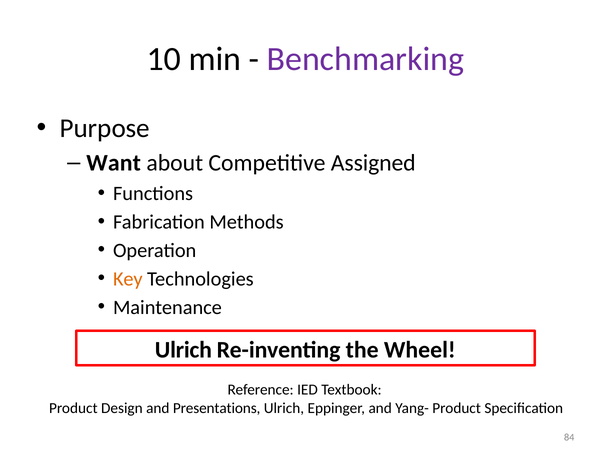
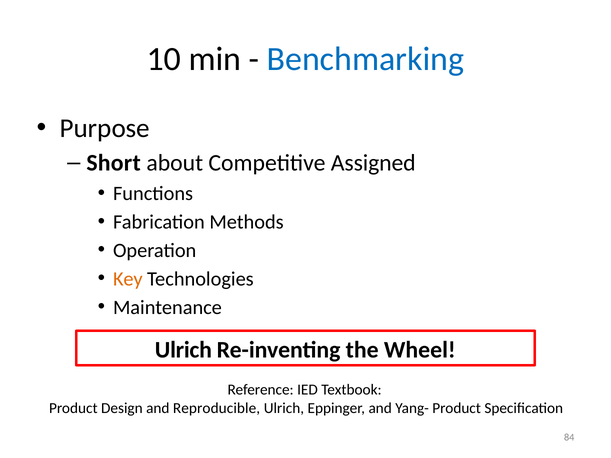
Benchmarking colour: purple -> blue (366, 59)
Want: Want -> Short (114, 163)
Presentations: Presentations -> Reproducible (217, 408)
